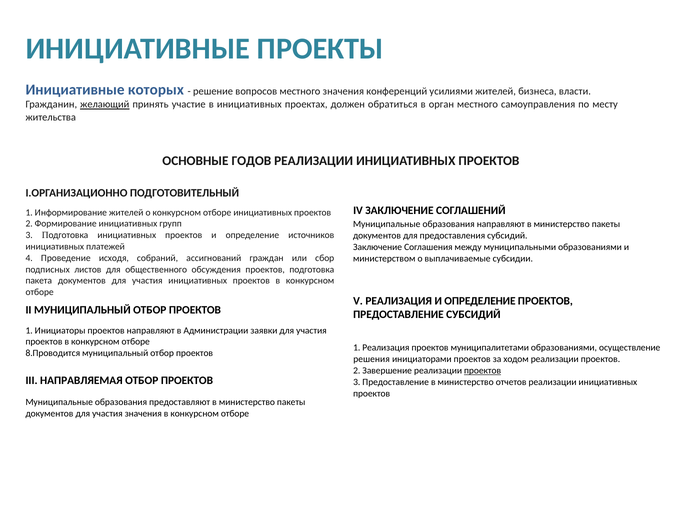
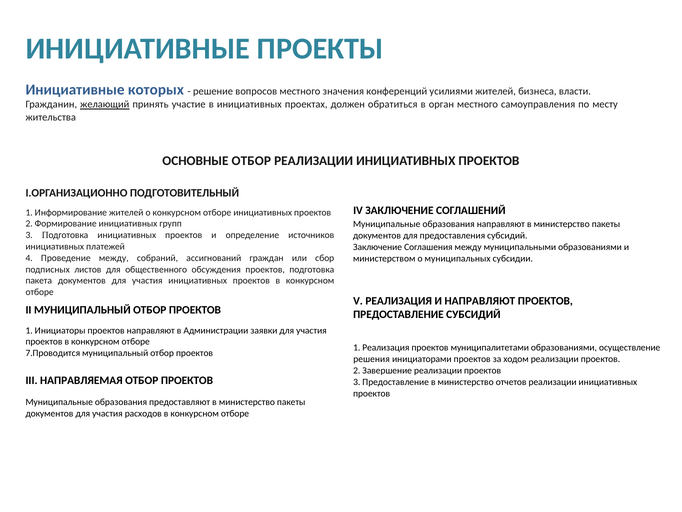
ОСНОВНЫЕ ГОДОВ: ГОДОВ -> ОТБОР (251, 161)
Проведение исходя: исходя -> между (114, 258)
выплачиваемые: выплачиваемые -> муниципальных (458, 258)
РЕАЛИЗАЦИЯ И ОПРЕДЕЛЕНИЕ: ОПРЕДЕЛЕНИЕ -> НАПРАВЛЯЮТ (480, 301)
8.Проводится: 8.Проводится -> 7.Проводится (53, 353)
проектов underline: present -> none (483, 370)
участия значения: значения -> расходов (143, 413)
